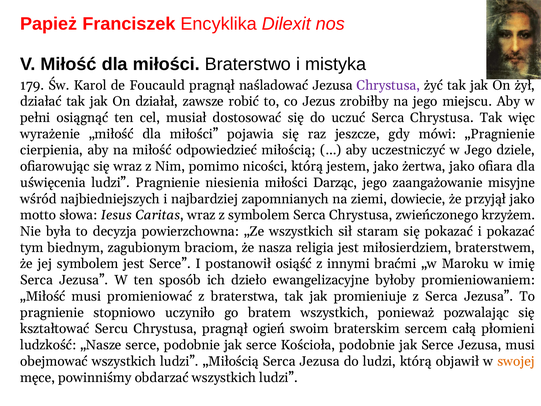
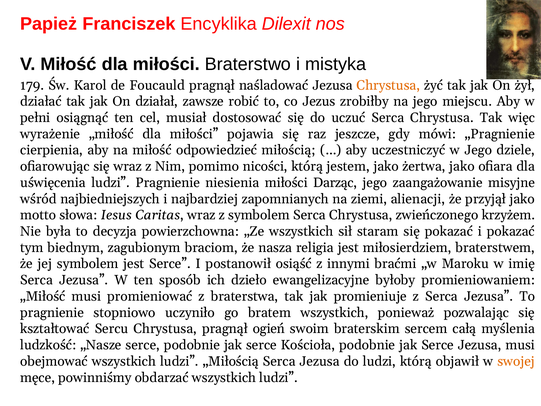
Chrystusa colour: purple -> orange (388, 85)
dowiecie: dowiecie -> alienacji (418, 199)
płomieni: płomieni -> myślenia (508, 329)
